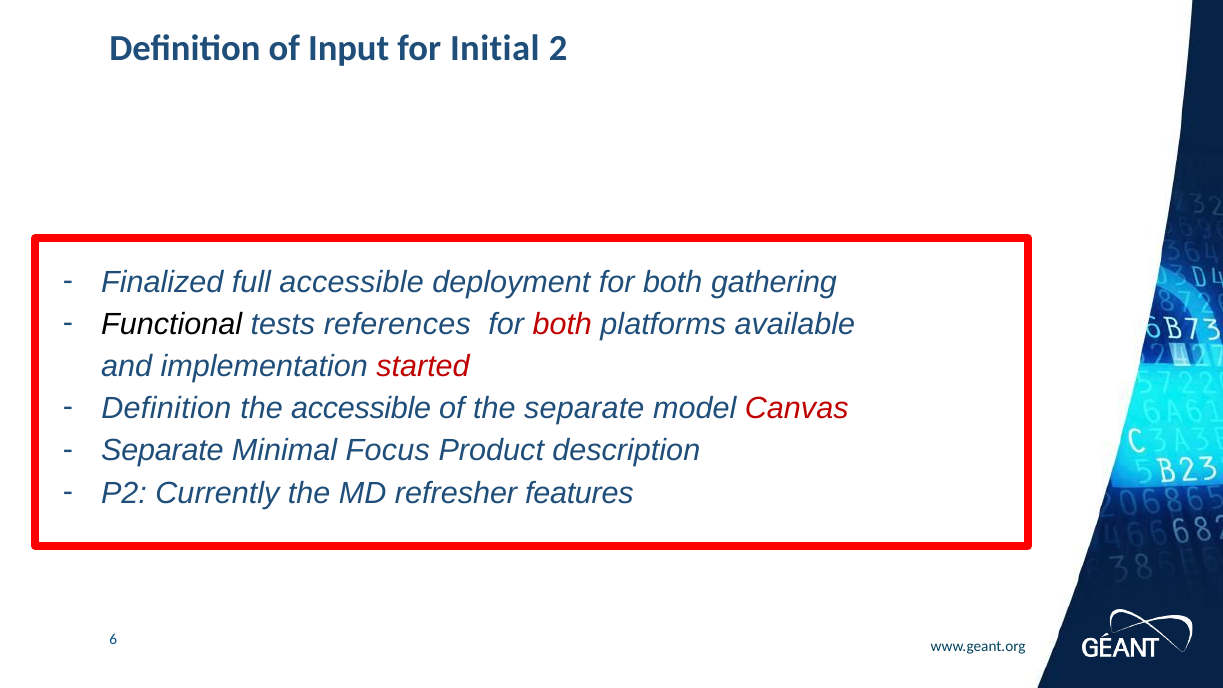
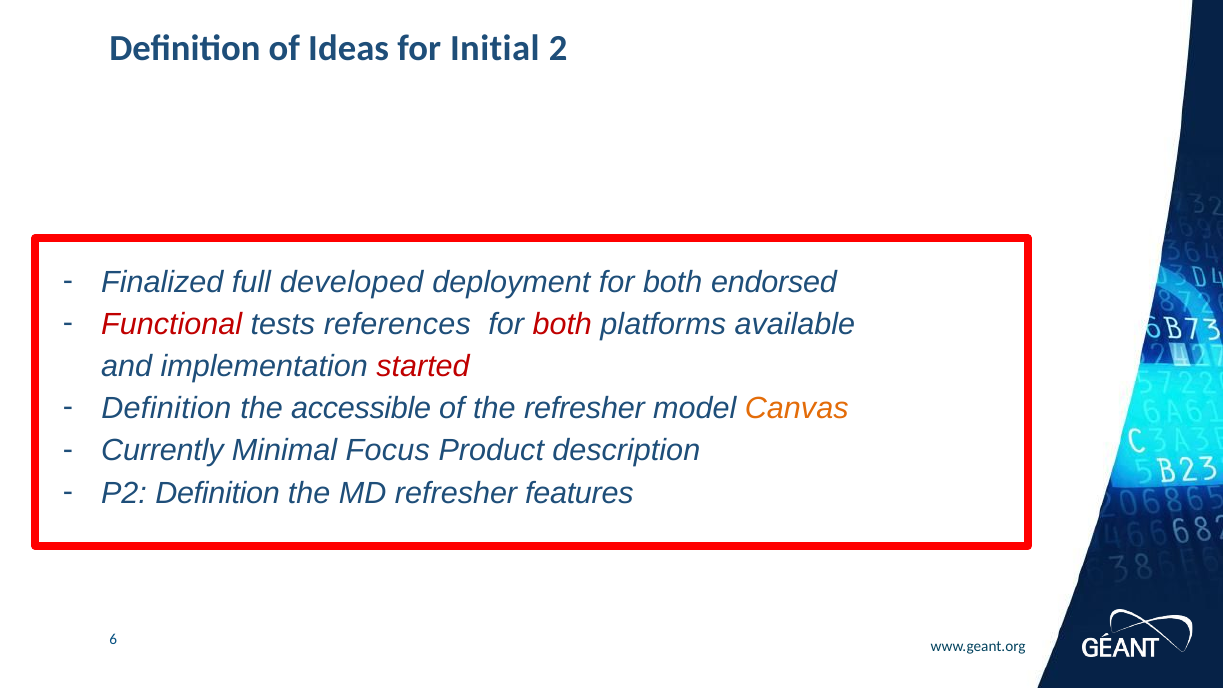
Input: Input -> Ideas (349, 49)
full accessible: accessible -> developed (352, 282)
gathering: gathering -> endorsed (774, 282)
Functional colour: black -> red (172, 324)
the separate: separate -> refresher (584, 409)
Canvas colour: red -> orange (797, 409)
Separate: Separate -> Currently (162, 451)
P2 Currently: Currently -> Definition (218, 493)
